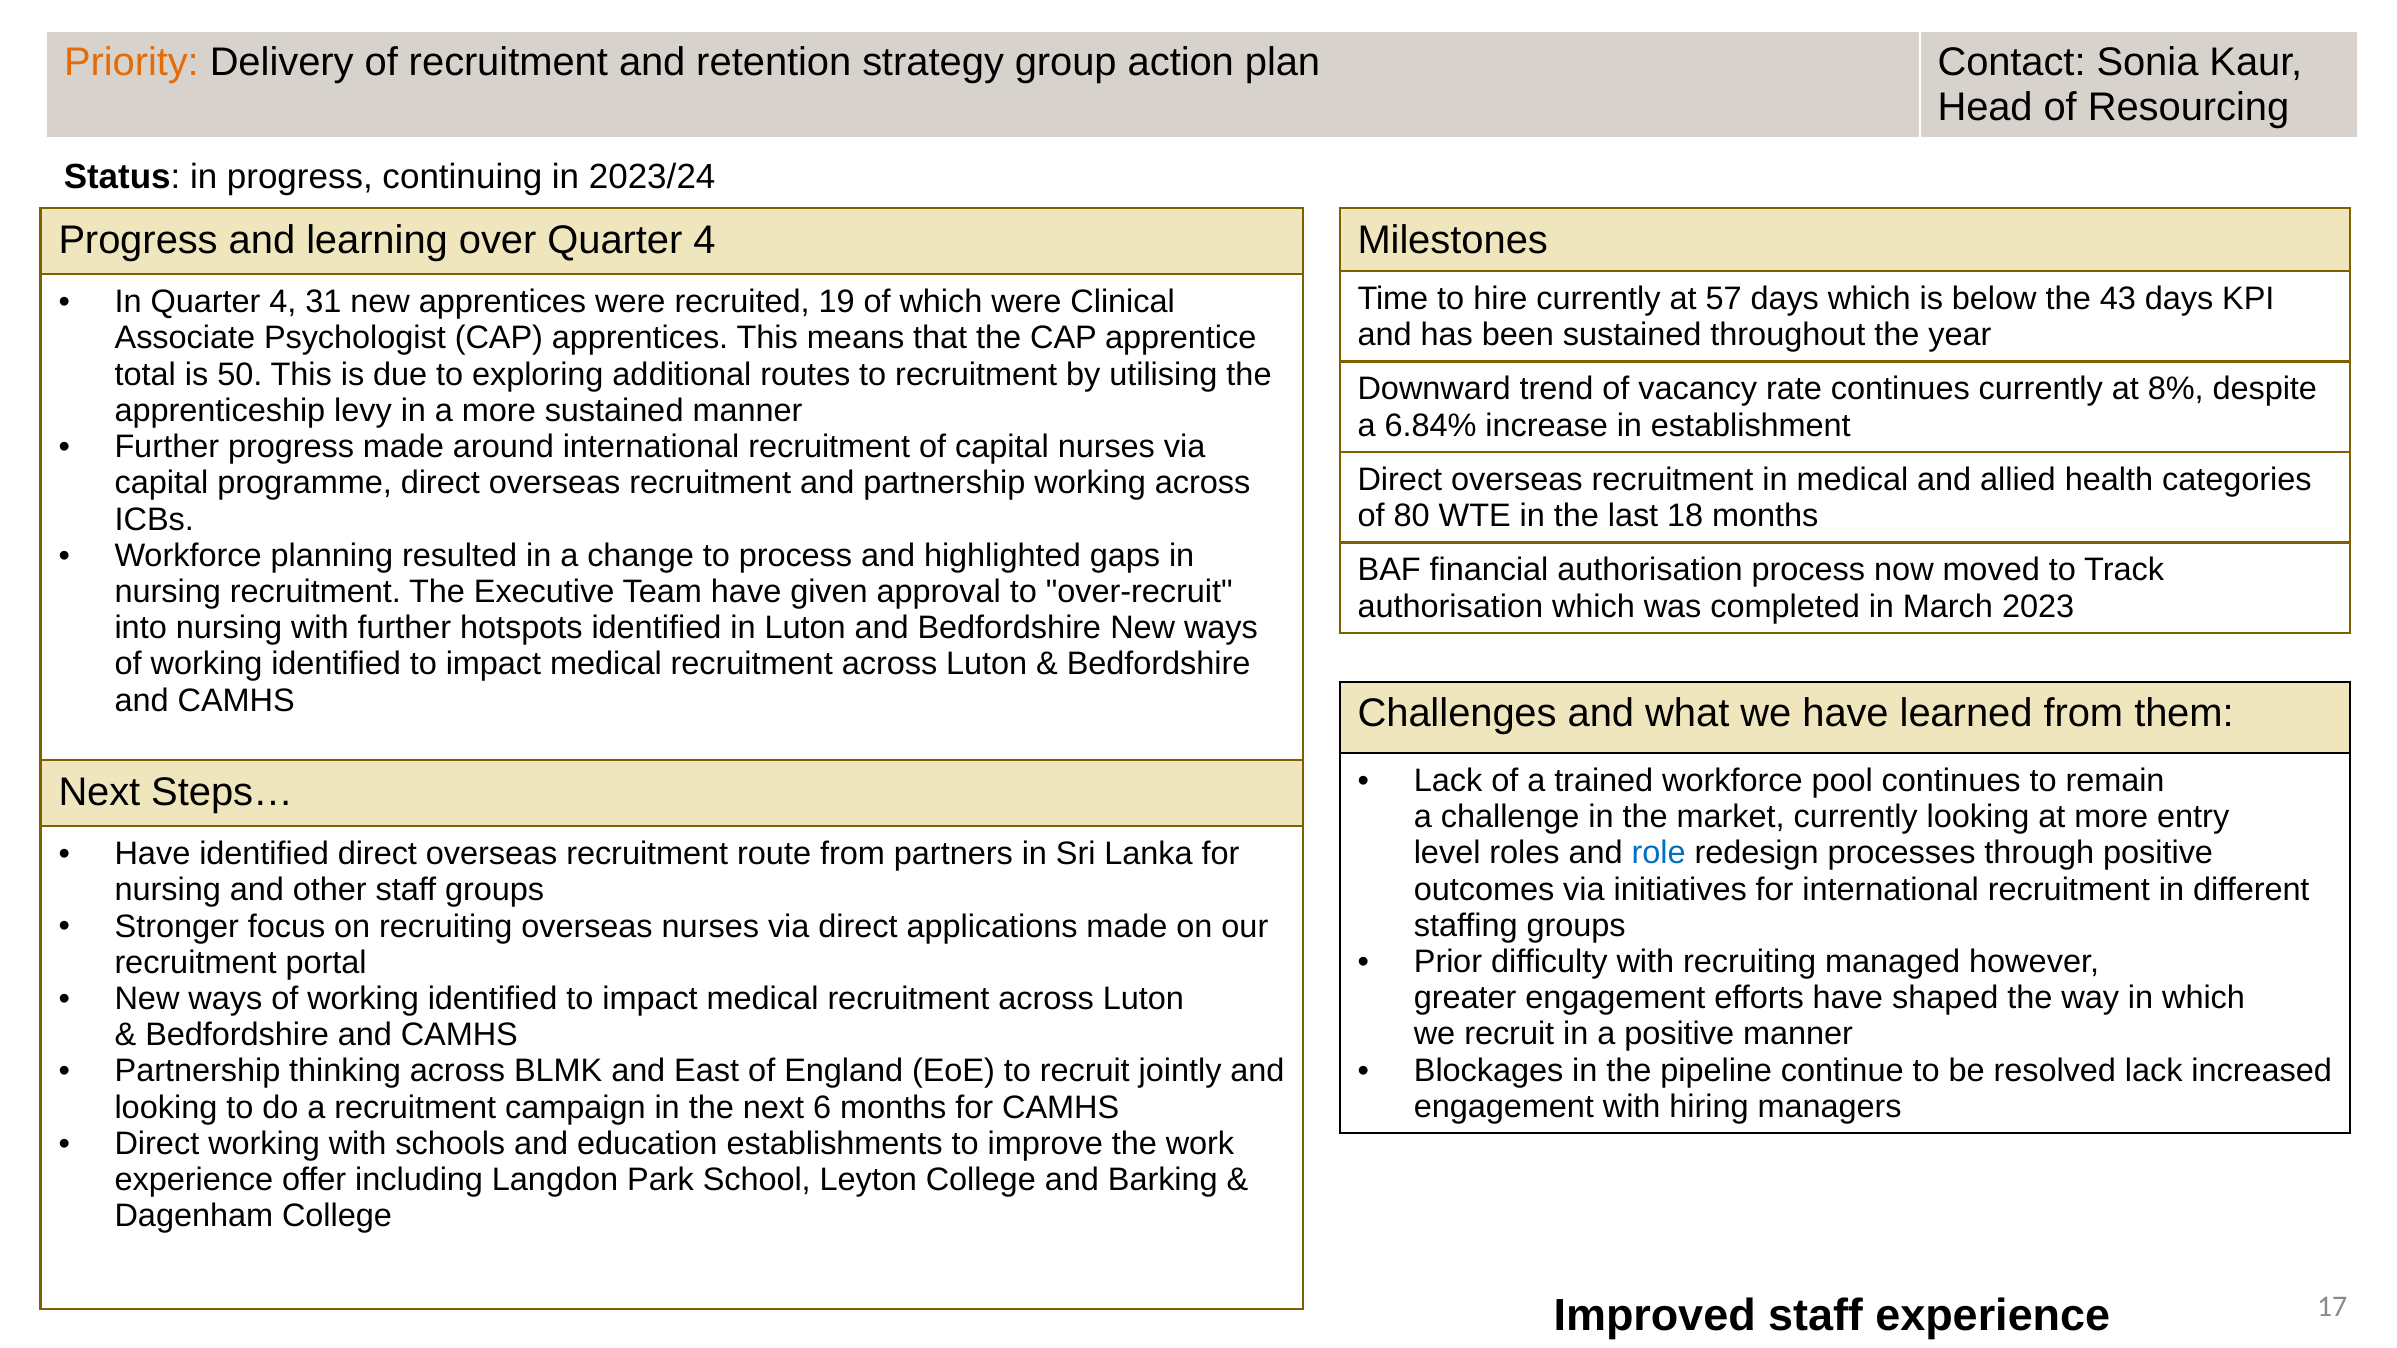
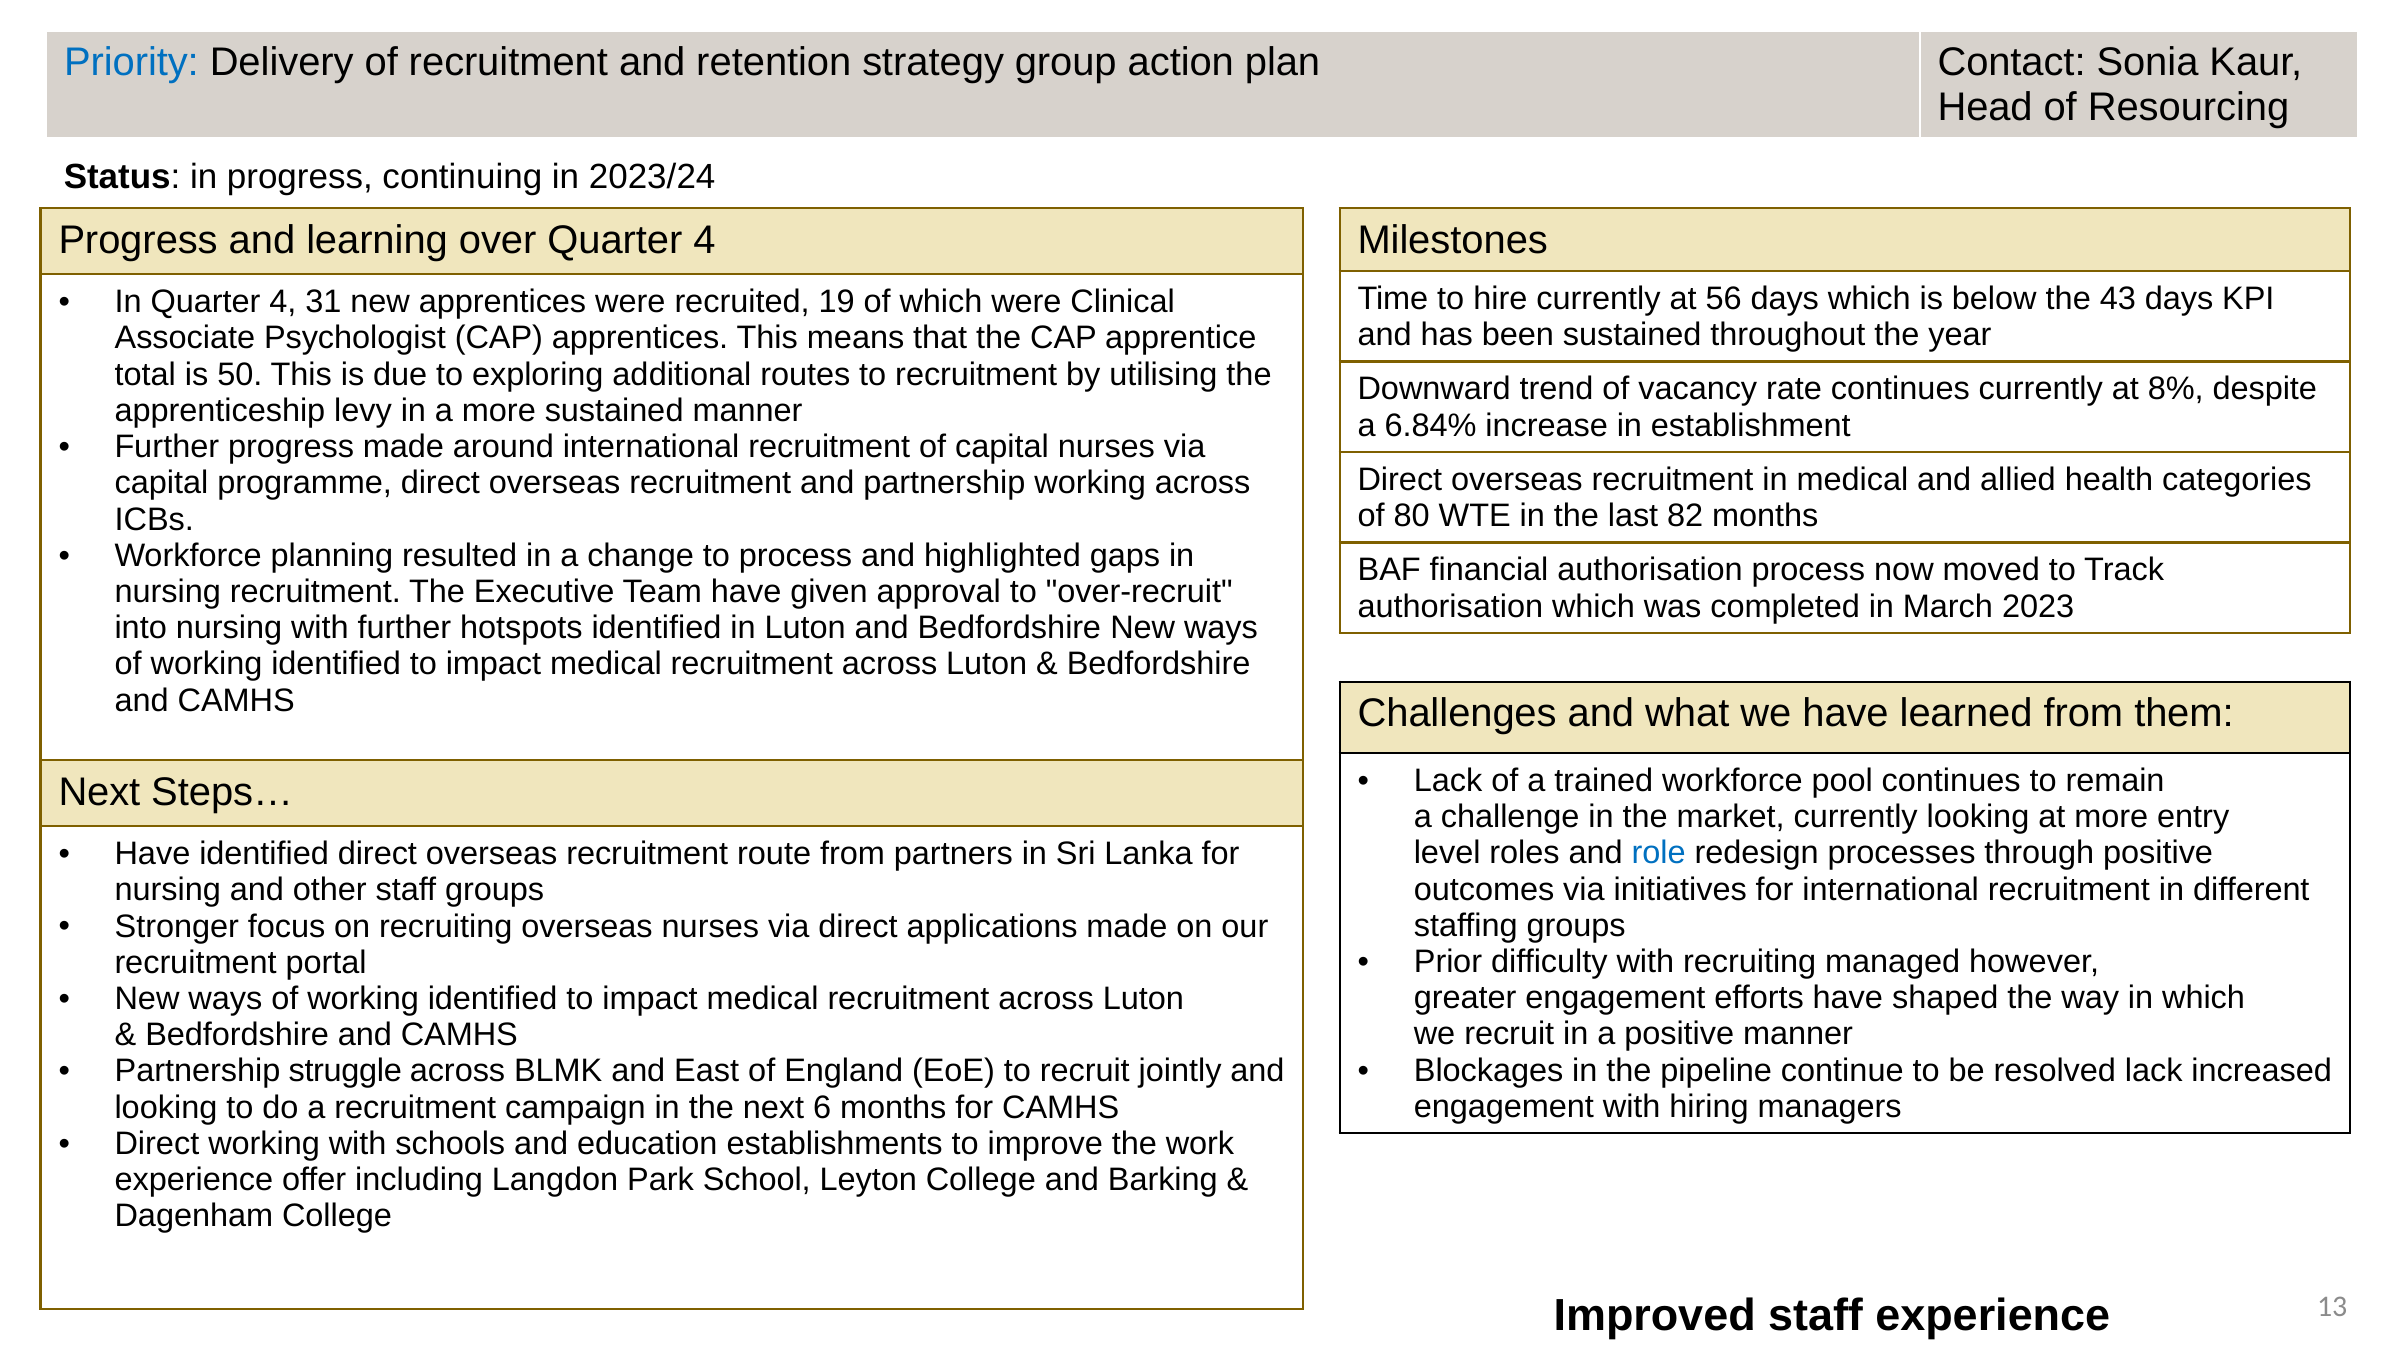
Priority colour: orange -> blue (131, 63)
57: 57 -> 56 (1724, 299)
18: 18 -> 82 (1685, 516)
thinking: thinking -> struggle (345, 1071)
17: 17 -> 13 (2332, 1307)
